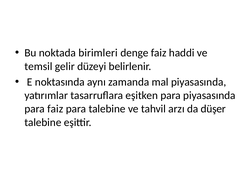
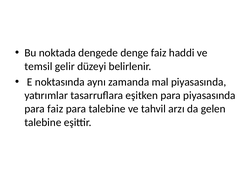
birimleri: birimleri -> dengede (98, 53)
düşer: düşer -> gelen (213, 108)
